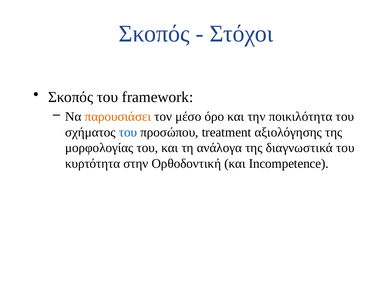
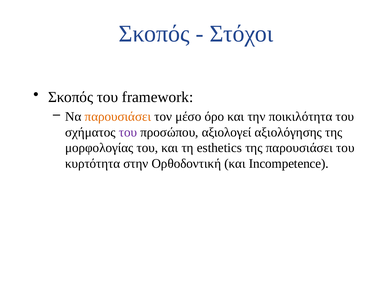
του colour: blue -> purple (128, 132)
treatment: treatment -> αξιολογεί (227, 132)
ανάλογα: ανάλογα -> esthetics (219, 148)
της διαγνωστικά: διαγνωστικά -> παρουσιάσει (299, 148)
